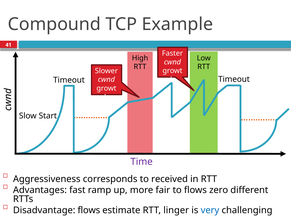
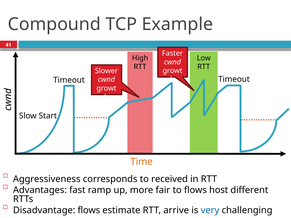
Time colour: purple -> orange (142, 162)
zero: zero -> host (219, 190)
linger: linger -> arrive (176, 210)
